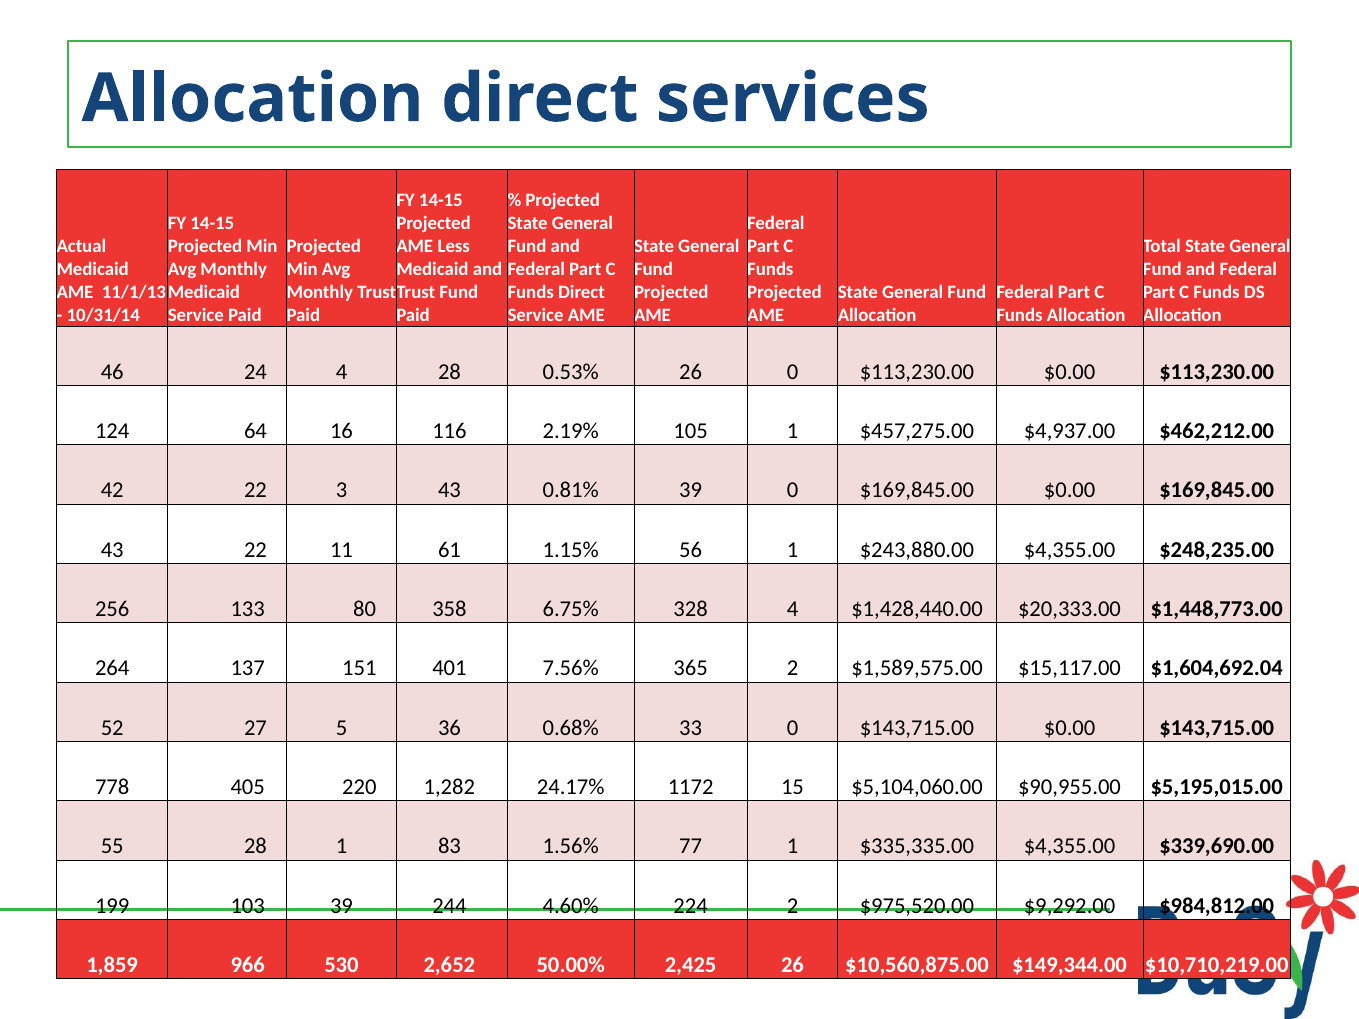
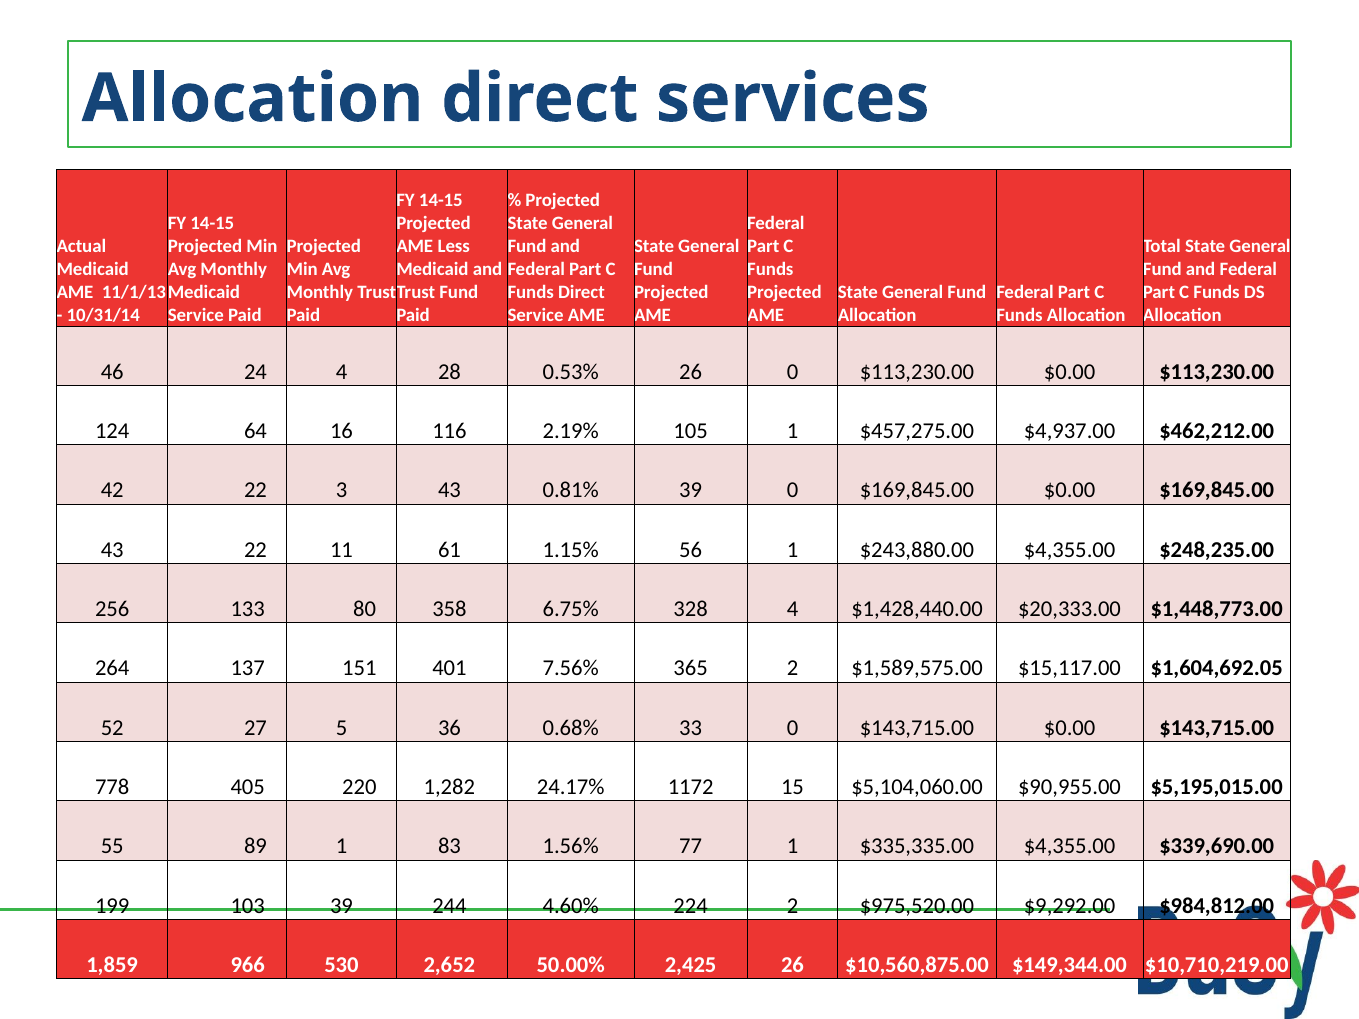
$1,604,692.04: $1,604,692.04 -> $1,604,692.05 (1217, 669)
55 28: 28 -> 89 (255, 847)
